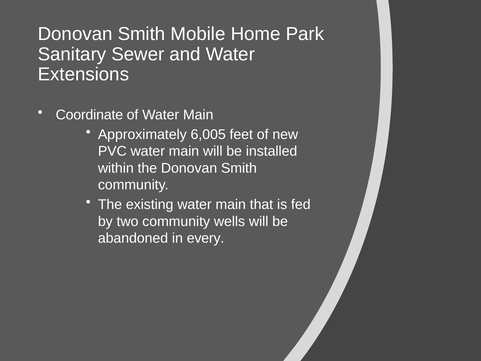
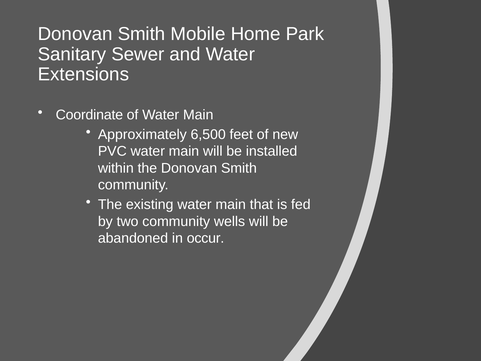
6,005: 6,005 -> 6,500 (208, 134)
every: every -> occur (206, 238)
